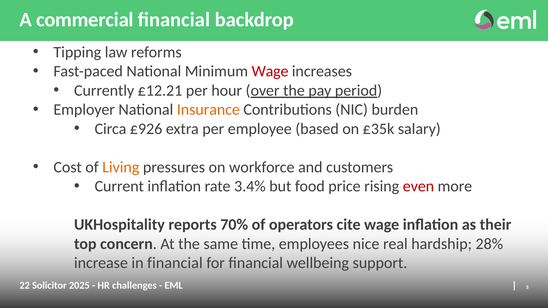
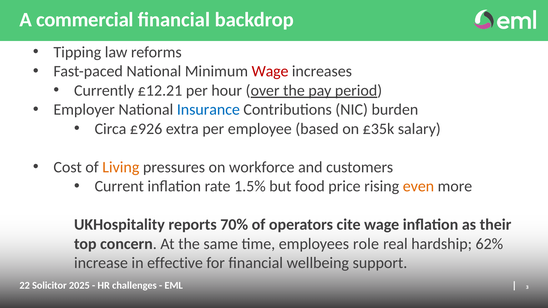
Insurance colour: orange -> blue (208, 110)
3.4%: 3.4% -> 1.5% (250, 186)
even colour: red -> orange (418, 186)
nice: nice -> role (366, 244)
28%: 28% -> 62% (489, 244)
in financial: financial -> effective (175, 263)
